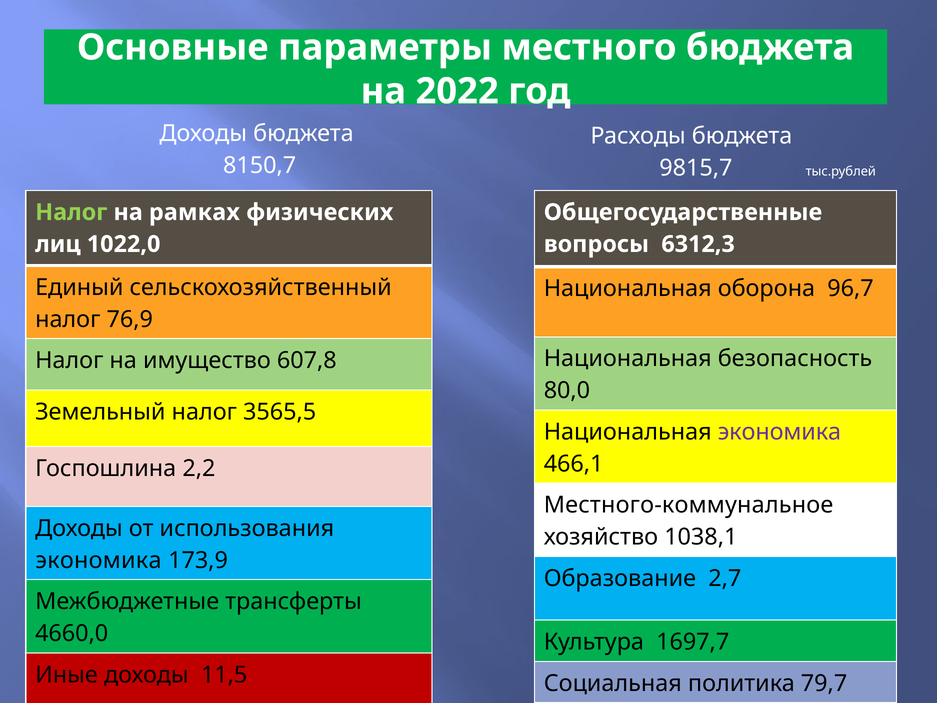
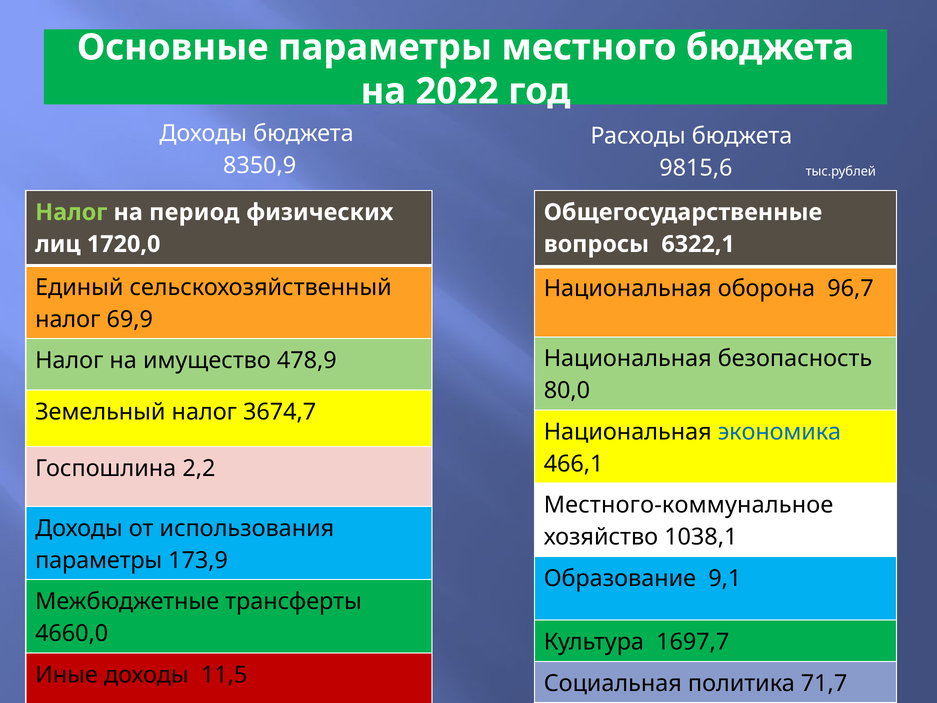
8150,7: 8150,7 -> 8350,9 (260, 166)
9815,7: 9815,7 -> 9815,6 (696, 168)
рамках: рамках -> период (194, 212)
1022,0: 1022,0 -> 1720,0 (124, 244)
6312,3: 6312,3 -> 6322,1 (698, 244)
76,9: 76,9 -> 69,9 (130, 319)
607,8: 607,8 -> 478,9 (307, 360)
3565,5: 3565,5 -> 3674,7 (280, 412)
экономика colour: purple -> blue (779, 432)
экономика: экономика -> параметры (99, 560)
2,7: 2,7 -> 9,1 (725, 578)
79,7: 79,7 -> 71,7 (824, 683)
